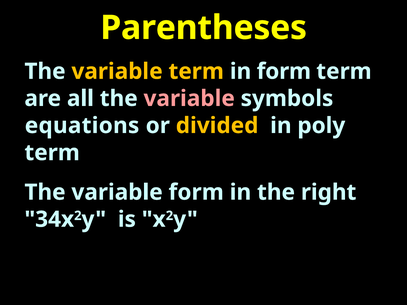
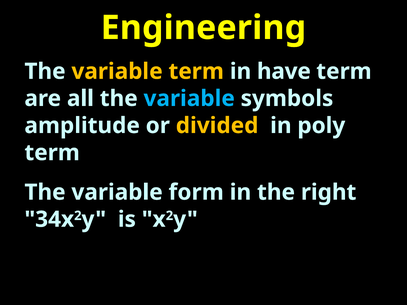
Parentheses: Parentheses -> Engineering (203, 28)
in form: form -> have (284, 71)
variable colour: pink -> light blue (189, 99)
equations: equations -> amplitude (82, 126)
